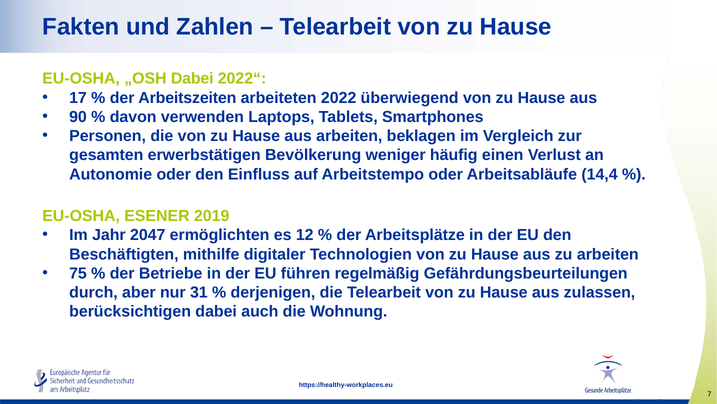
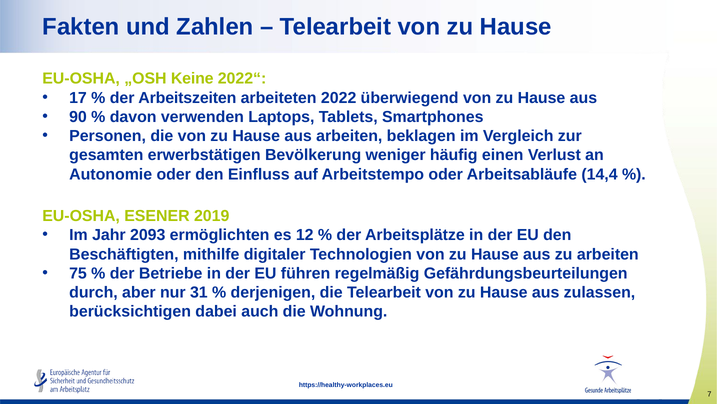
„OSH Dabei: Dabei -> Keine (192, 79)
2047: 2047 -> 2093 (148, 235)
